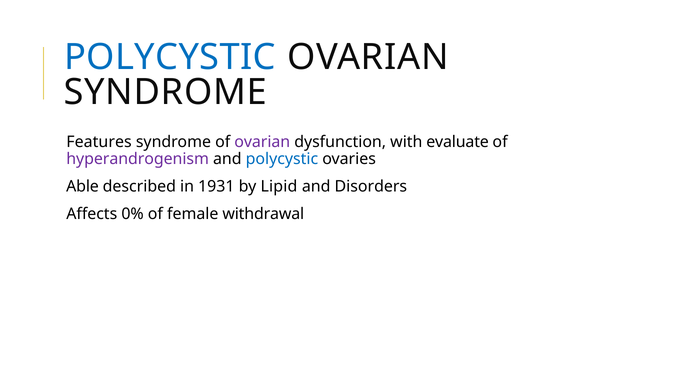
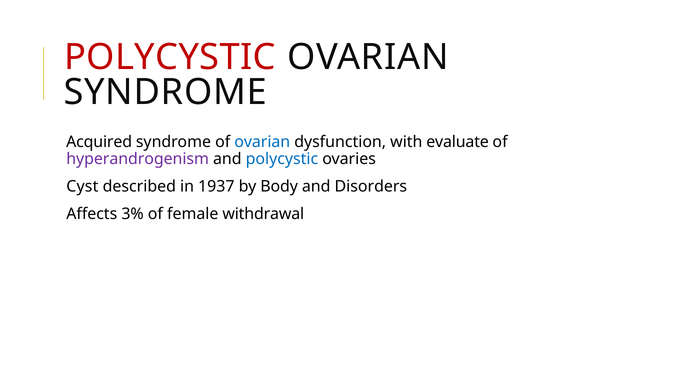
POLYCYSTIC colour: blue -> red (170, 57)
Features: Features -> Acquired (99, 142)
ovarian colour: purple -> blue (262, 142)
Able: Able -> Cyst (82, 186)
1931: 1931 -> 1937 (216, 186)
Lipid: Lipid -> Body (279, 186)
0%: 0% -> 3% (133, 214)
